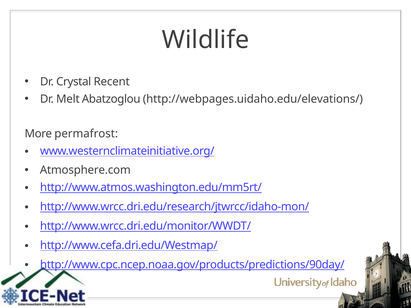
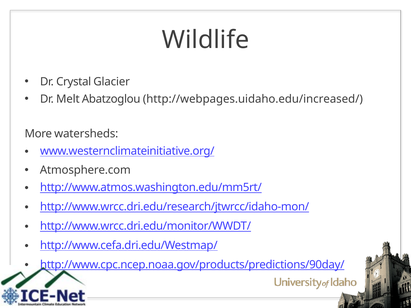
Recent: Recent -> Glacier (112, 82)
http://webpages.uidaho.edu/elevations/: http://webpages.uidaho.edu/elevations/ -> http://webpages.uidaho.edu/increased/ (253, 99)
permafrost: permafrost -> watersheds (86, 134)
